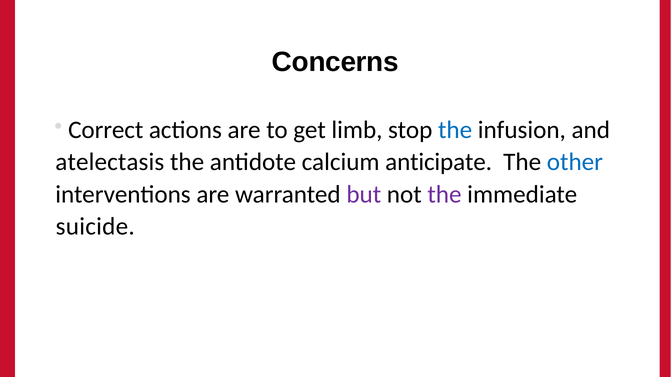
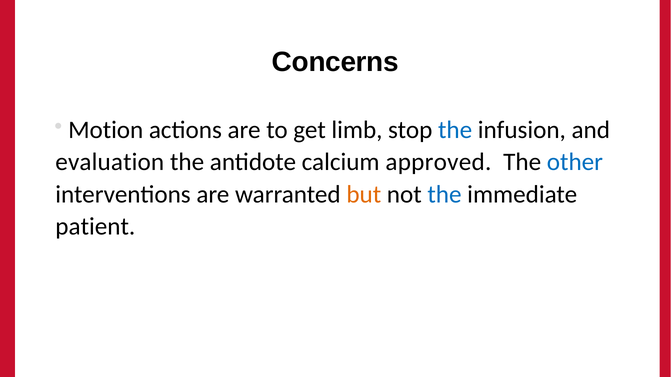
Correct: Correct -> Motion (106, 130)
atelectasis: atelectasis -> evaluation (110, 162)
anticipate: anticipate -> approved (438, 162)
but colour: purple -> orange (364, 194)
the colour: purple -> blue (444, 194)
suicide: suicide -> patient (95, 227)
